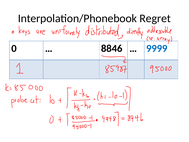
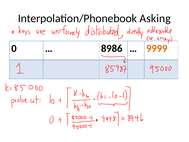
Regret: Regret -> Asking (155, 18)
8846: 8846 -> 8986 (112, 48)
9999 colour: blue -> orange (157, 48)
